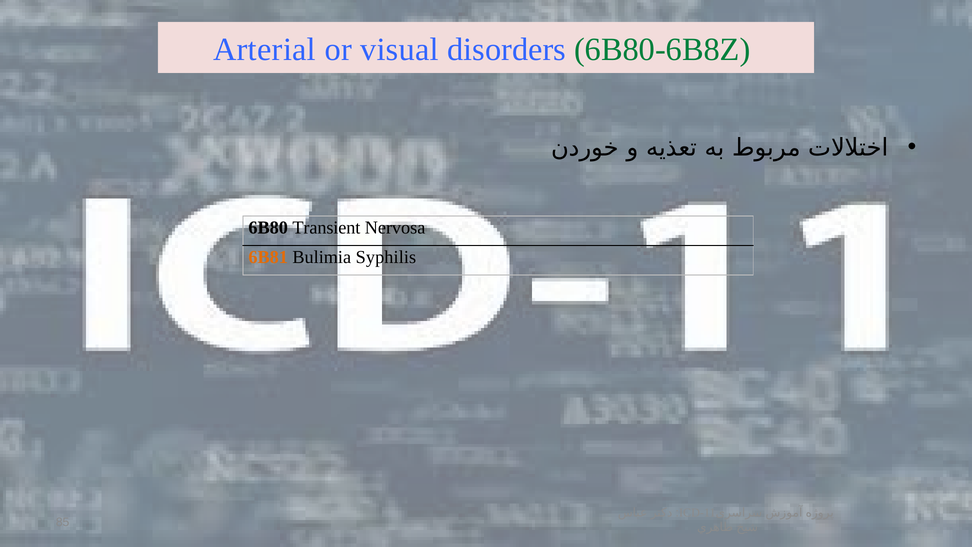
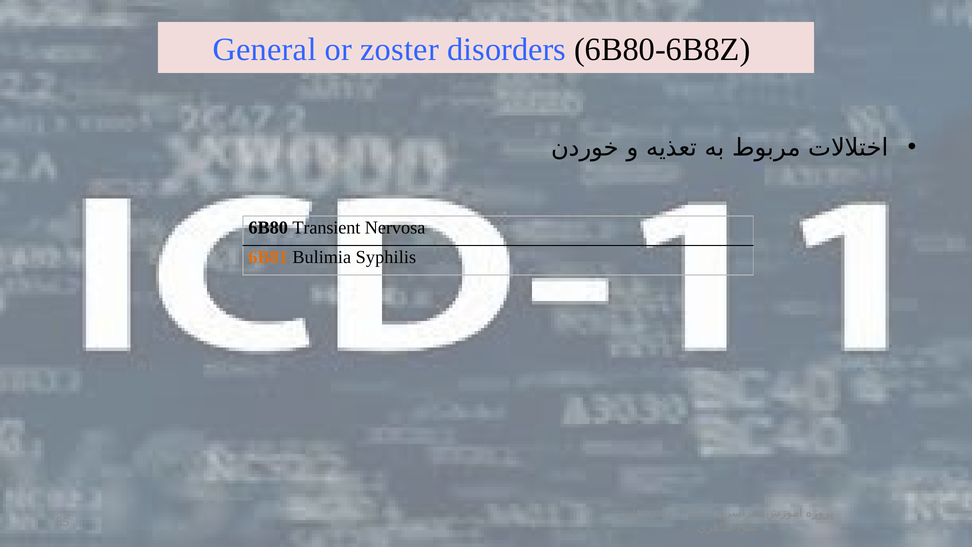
Arterial: Arterial -> General (265, 50)
visual: visual -> zoster (399, 50)
6B80-6B8Z colour: green -> black (662, 50)
